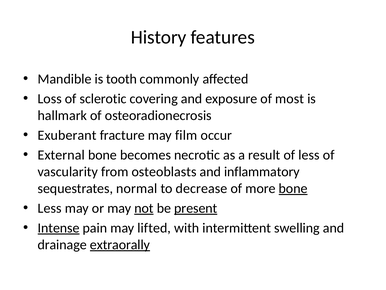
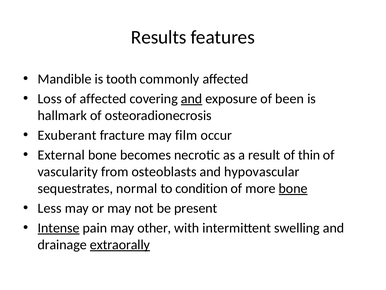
History: History -> Results (159, 37)
of sclerotic: sclerotic -> affected (103, 99)
and underline: none -> present (192, 99)
most: most -> been (290, 99)
of less: less -> thin (309, 155)
inflammatory: inflammatory -> hypovascular (262, 171)
decrease: decrease -> condition (202, 188)
not underline: present -> none (144, 208)
present underline: present -> none (196, 208)
lifted: lifted -> other (154, 228)
